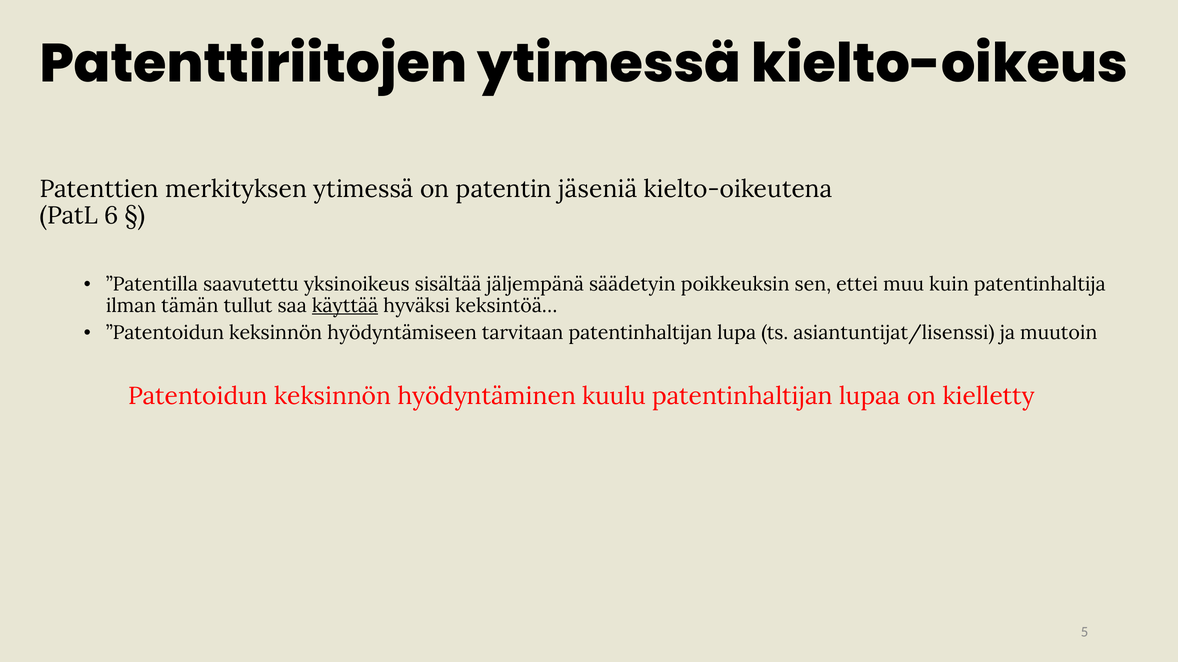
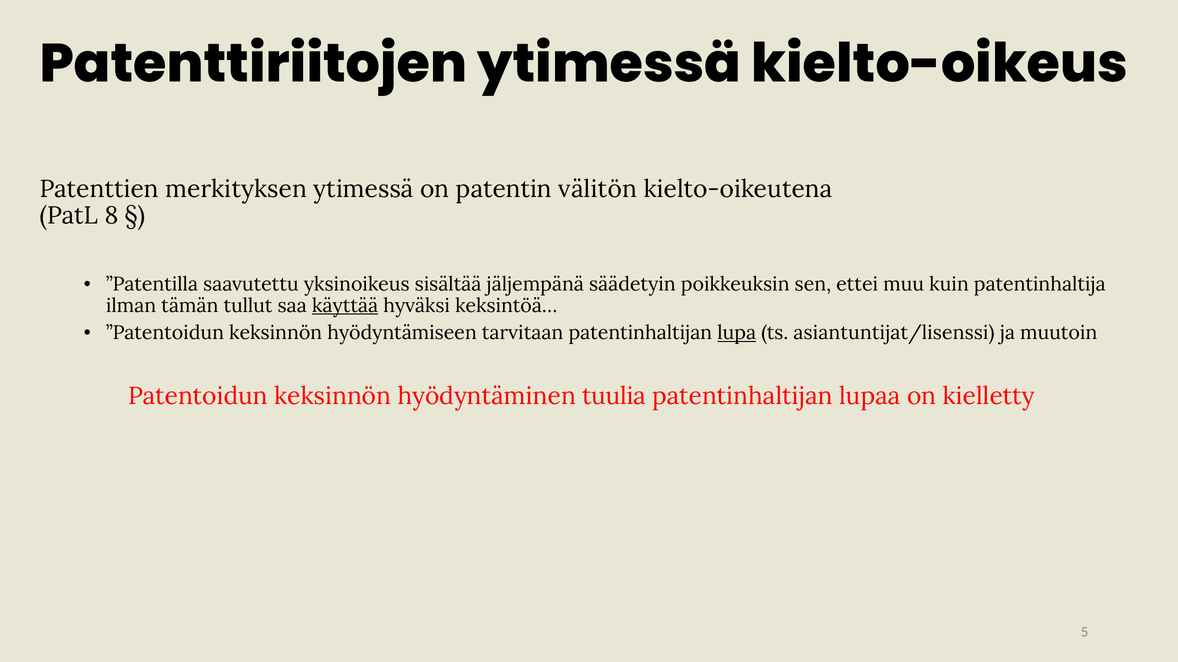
jäseniä: jäseniä -> välitön (598, 189)
6: 6 -> 8 (112, 216)
lupa underline: none -> present (737, 333)
kuulu: kuulu -> tuulia (614, 397)
